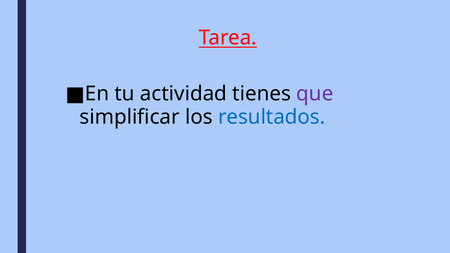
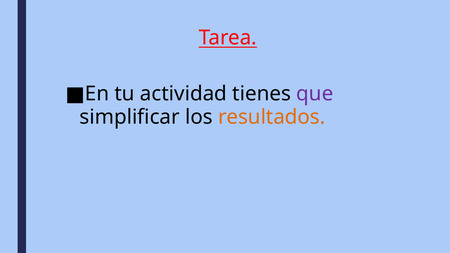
resultados colour: blue -> orange (272, 117)
